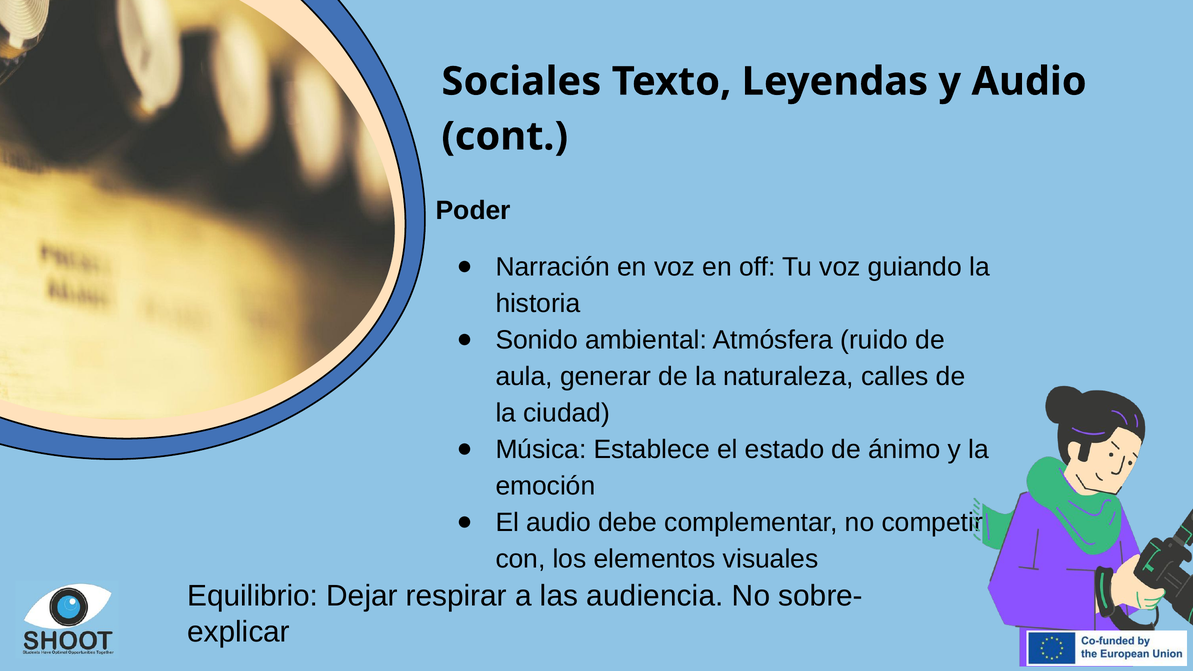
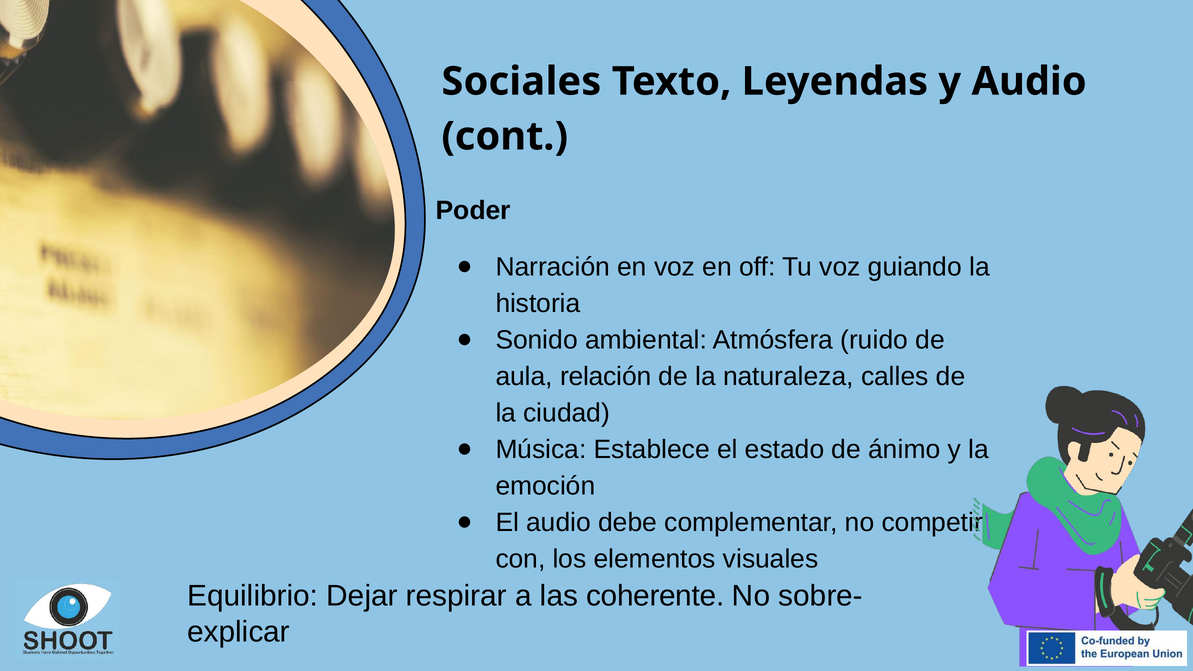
generar: generar -> relación (606, 376)
audiencia: audiencia -> coherente (655, 596)
